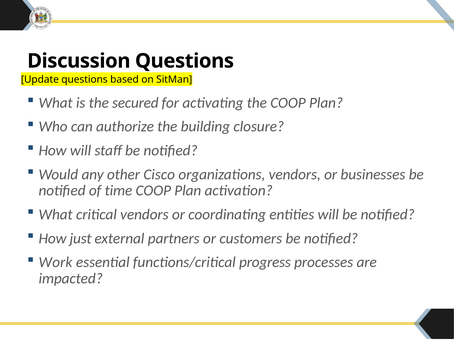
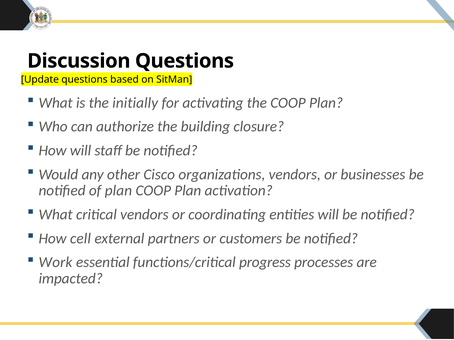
secured: secured -> initially (135, 103)
of time: time -> plan (118, 191)
just: just -> cell (80, 239)
